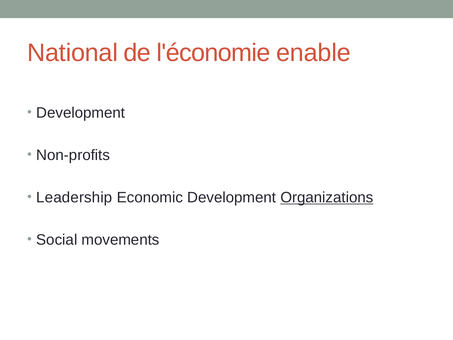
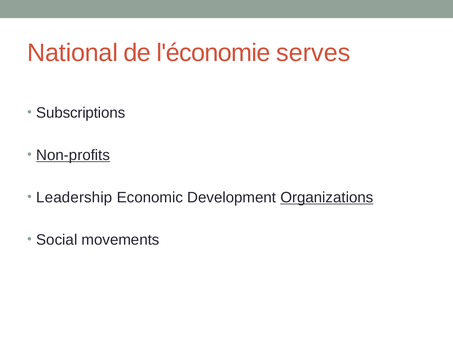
enable: enable -> serves (313, 53)
Development: Development -> Subscriptions (81, 113)
Non-profits underline: none -> present (73, 155)
